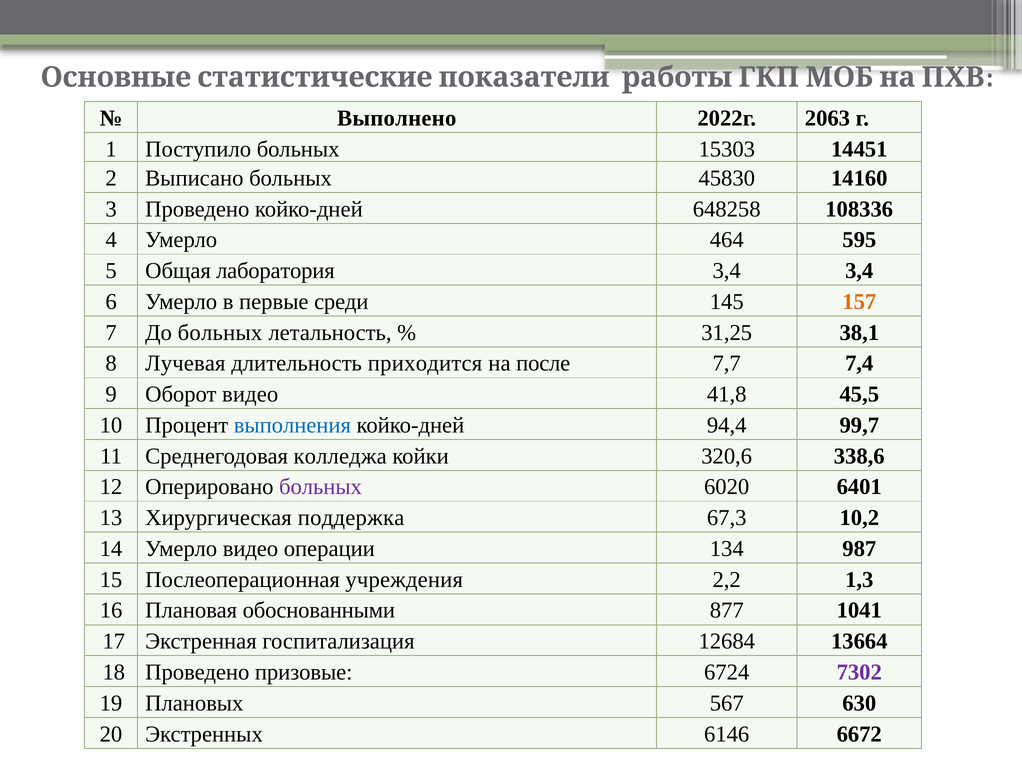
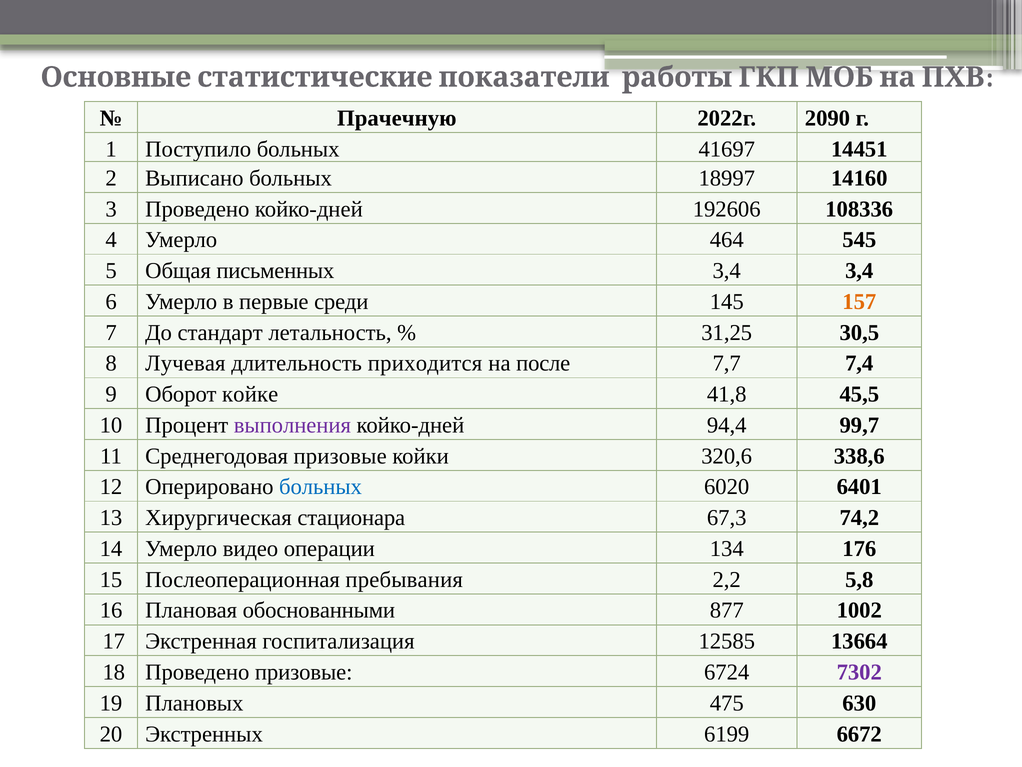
Выполнено: Выполнено -> Прачечную (397, 118)
2063: 2063 -> 2090 (827, 118)
15303: 15303 -> 41697 (727, 149)
45830: 45830 -> 18997 (727, 178)
648258: 648258 -> 192606 (727, 209)
595: 595 -> 545 (859, 240)
лаборатория: лаборатория -> письменных (275, 271)
До больных: больных -> стандарт (220, 332)
38,1: 38,1 -> 30,5 (859, 332)
Оборот видео: видео -> койке (250, 394)
выполнения colour: blue -> purple (292, 425)
Среднегодовая колледжа: колледжа -> призовые (340, 456)
больных colour: purple -> blue (320, 487)
поддержка: поддержка -> стационара (351, 518)
10,2: 10,2 -> 74,2 (859, 518)
987: 987 -> 176 (859, 548)
учреждения: учреждения -> пребывания (404, 579)
1,3: 1,3 -> 5,8 (859, 579)
1041: 1041 -> 1002 (859, 610)
12684: 12684 -> 12585 (727, 641)
567: 567 -> 475 (727, 703)
6146: 6146 -> 6199 (727, 734)
